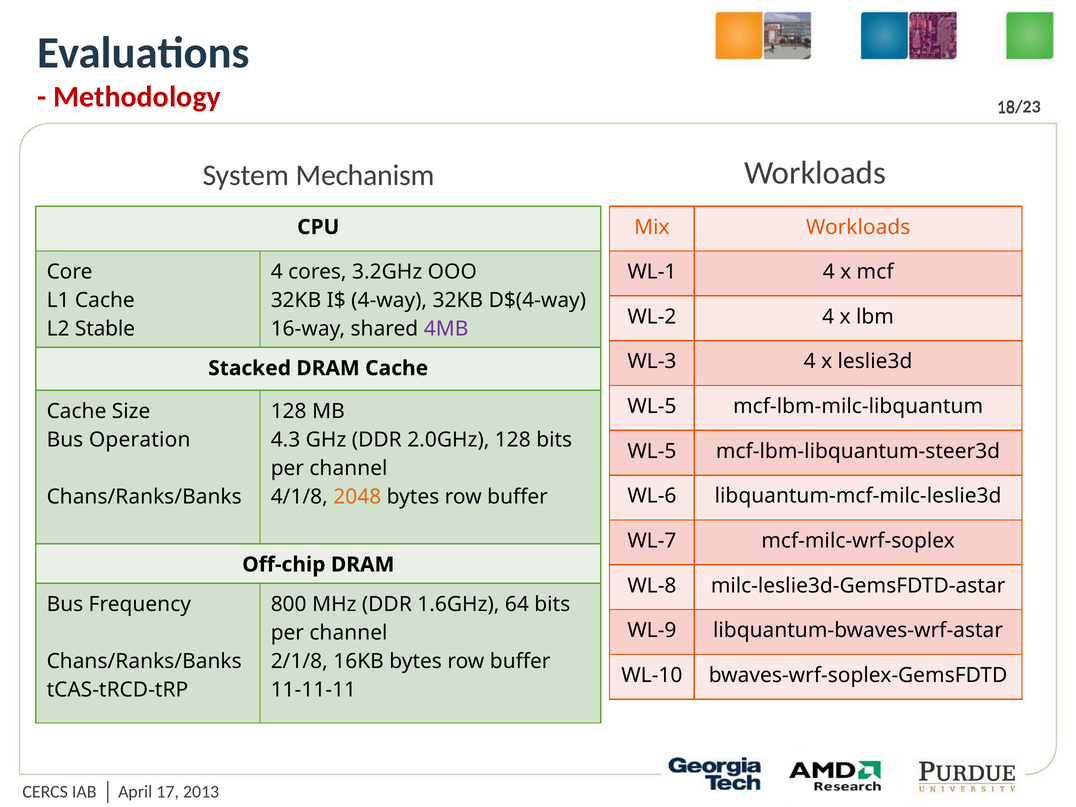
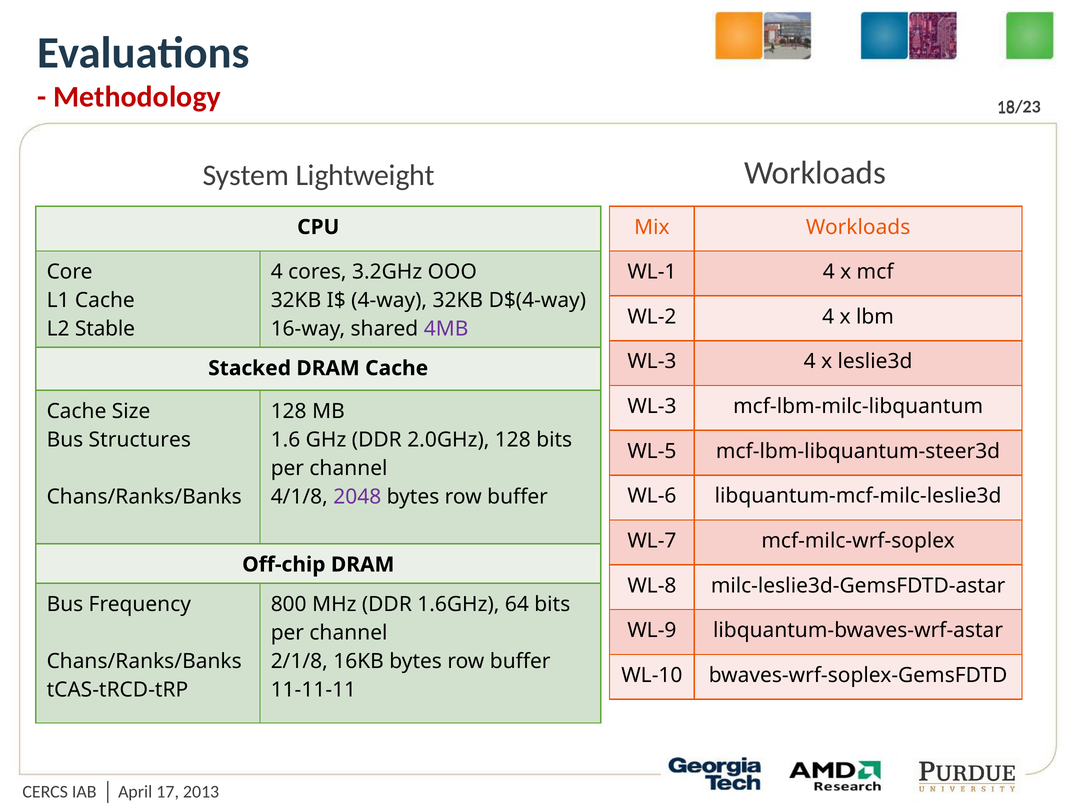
Mechanism: Mechanism -> Lightweight (365, 175)
WL-5: WL-5 -> WL-3 (652, 406)
Operation: Operation -> Structures (140, 440)
4.3: 4.3 -> 1.6 (286, 440)
2048 colour: orange -> purple (357, 497)
